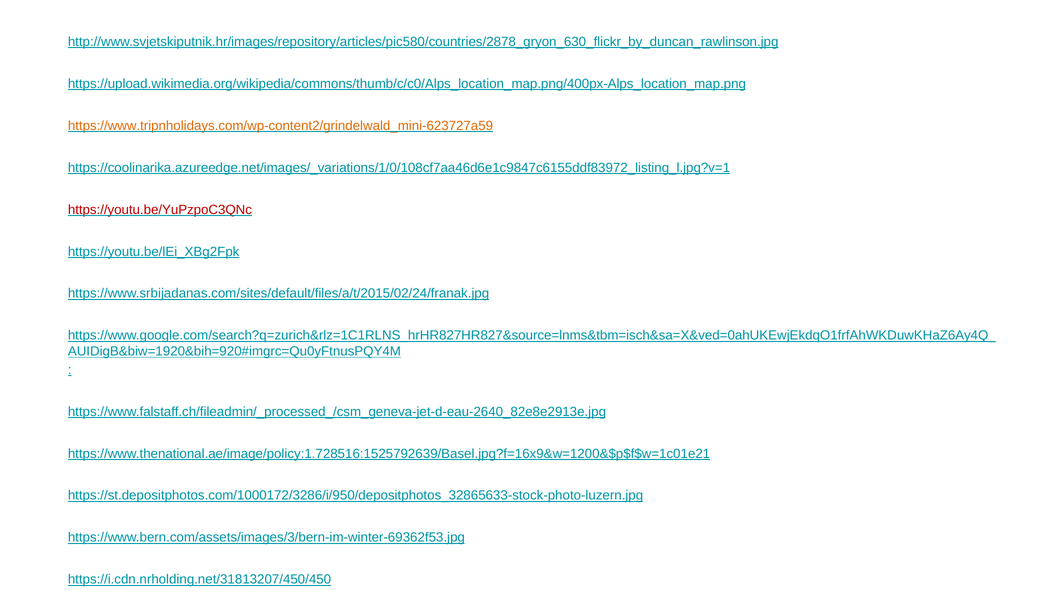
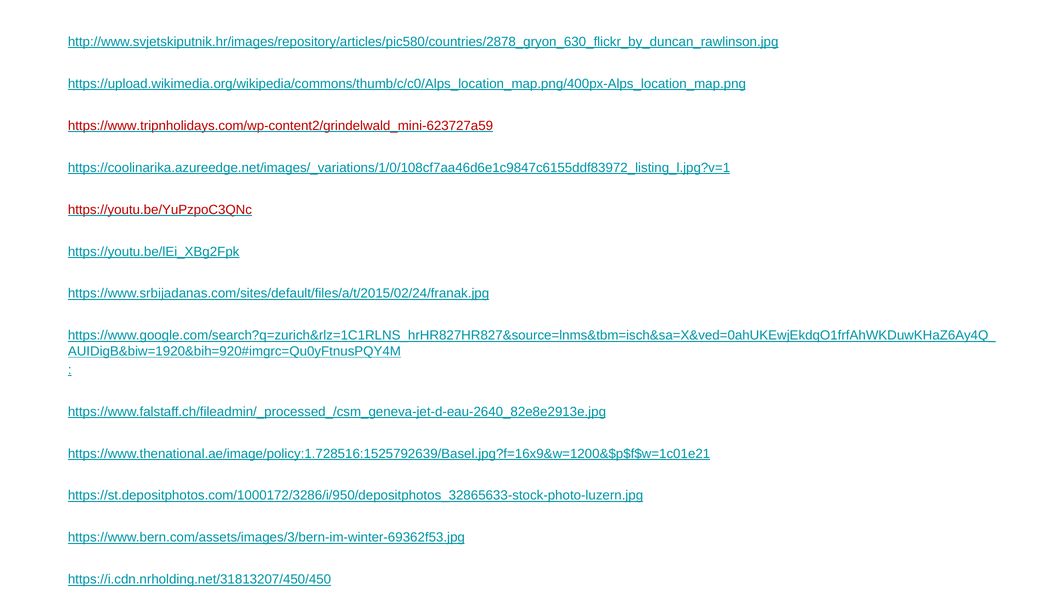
https://www.tripnholidays.com/wp-content2/grindelwald_mini-623727a59 colour: orange -> red (280, 126)
